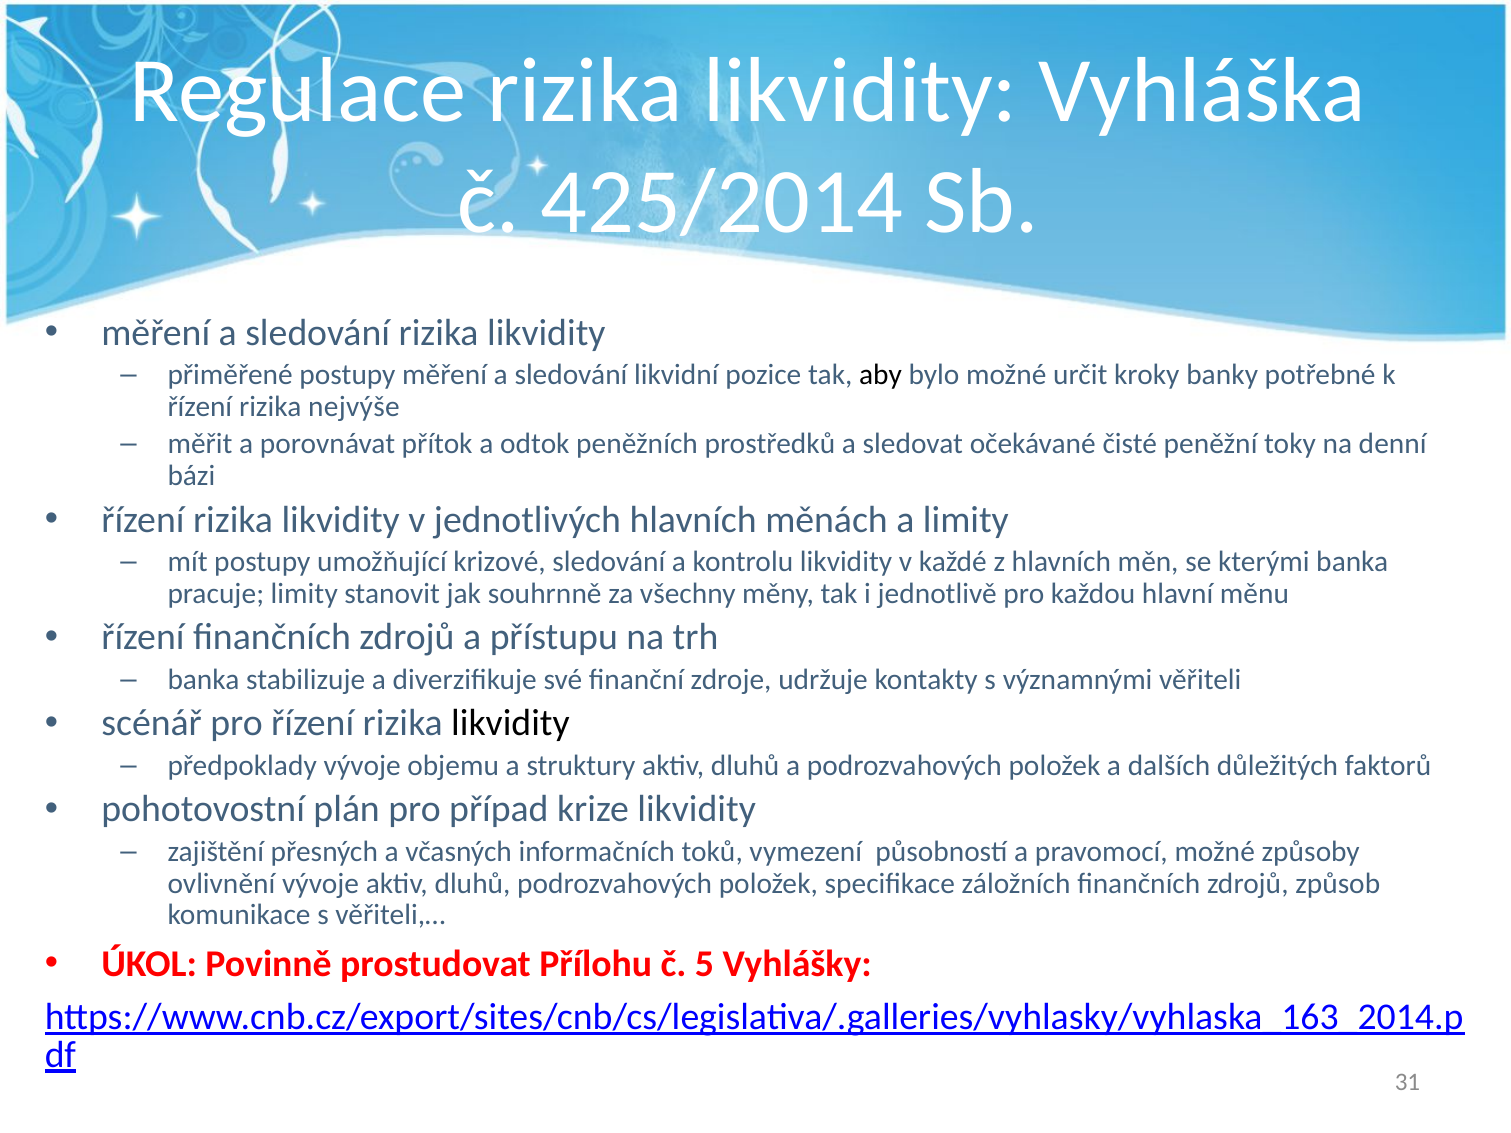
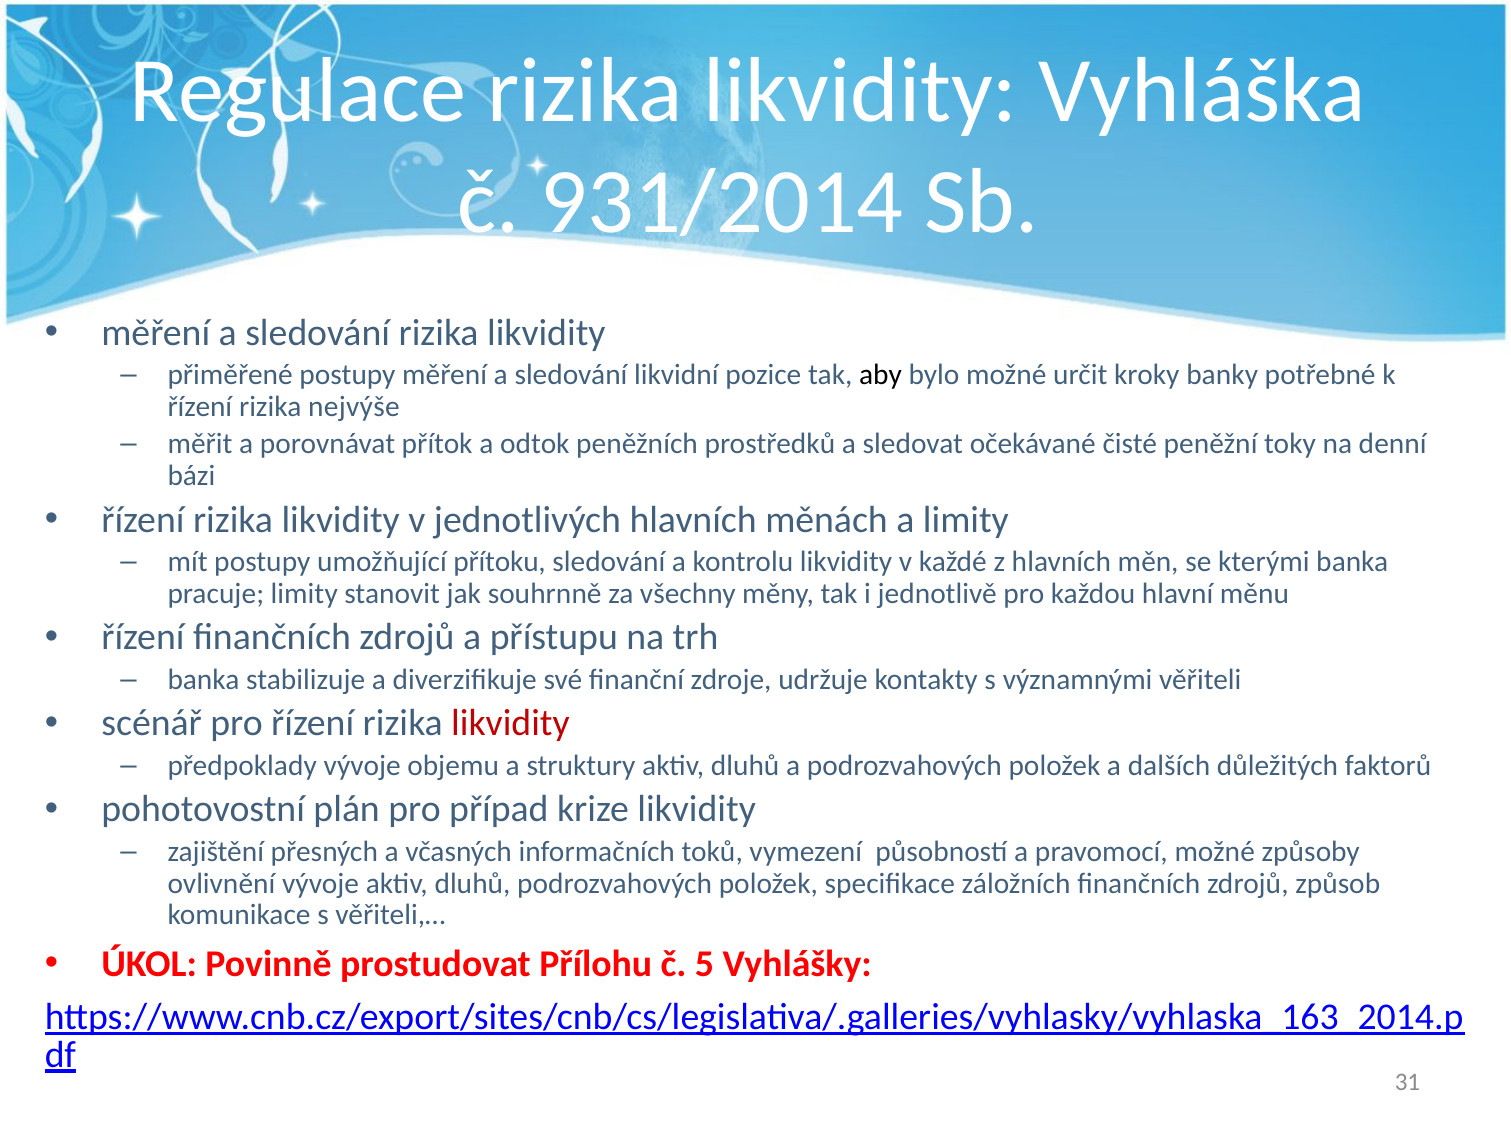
425/2014: 425/2014 -> 931/2014 (722, 202)
krizové: krizové -> přítoku (500, 562)
likvidity colour: black -> red (510, 724)
